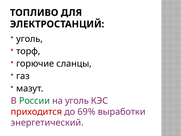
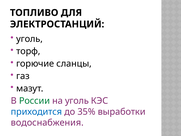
приходится colour: red -> blue (36, 112)
69%: 69% -> 35% (86, 112)
энергетический: энергетический -> водоснабжения (47, 122)
